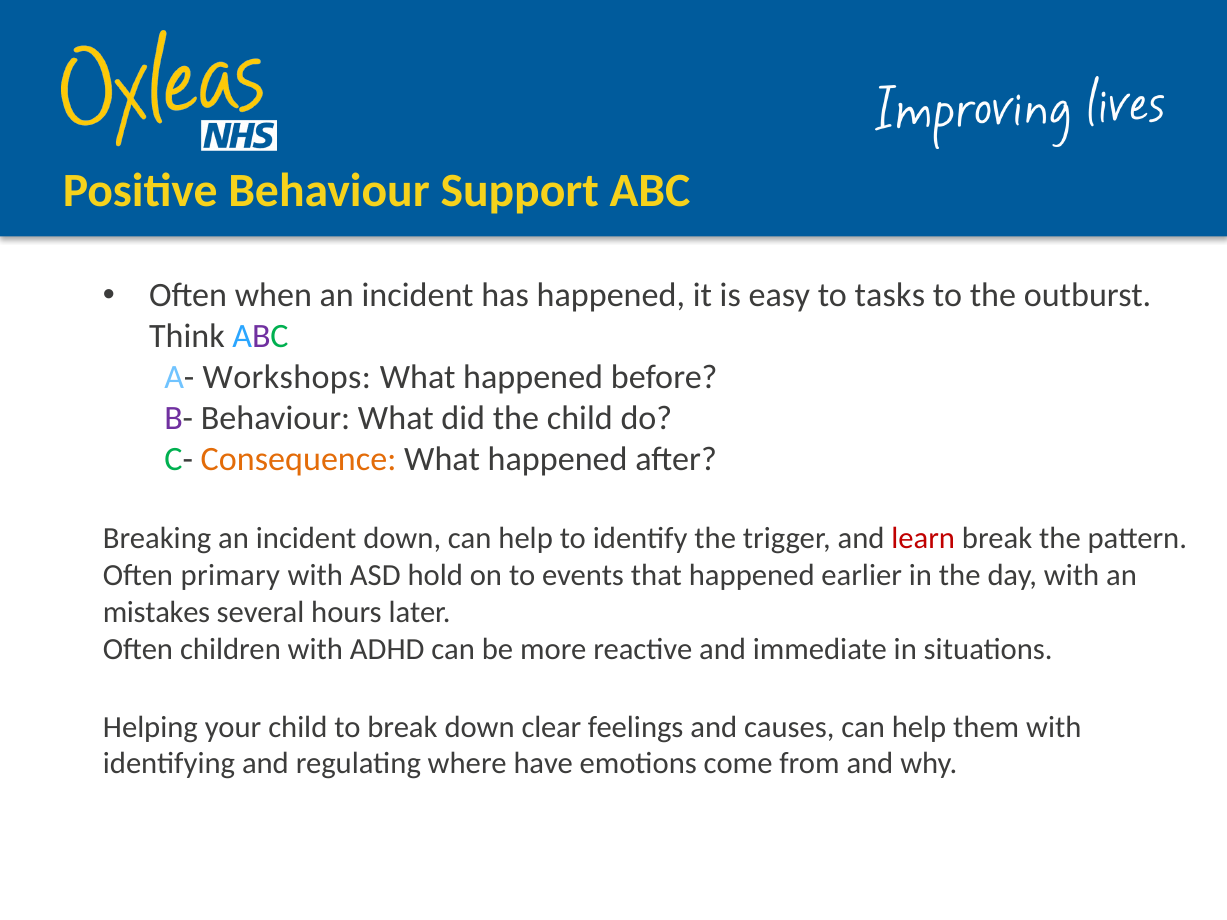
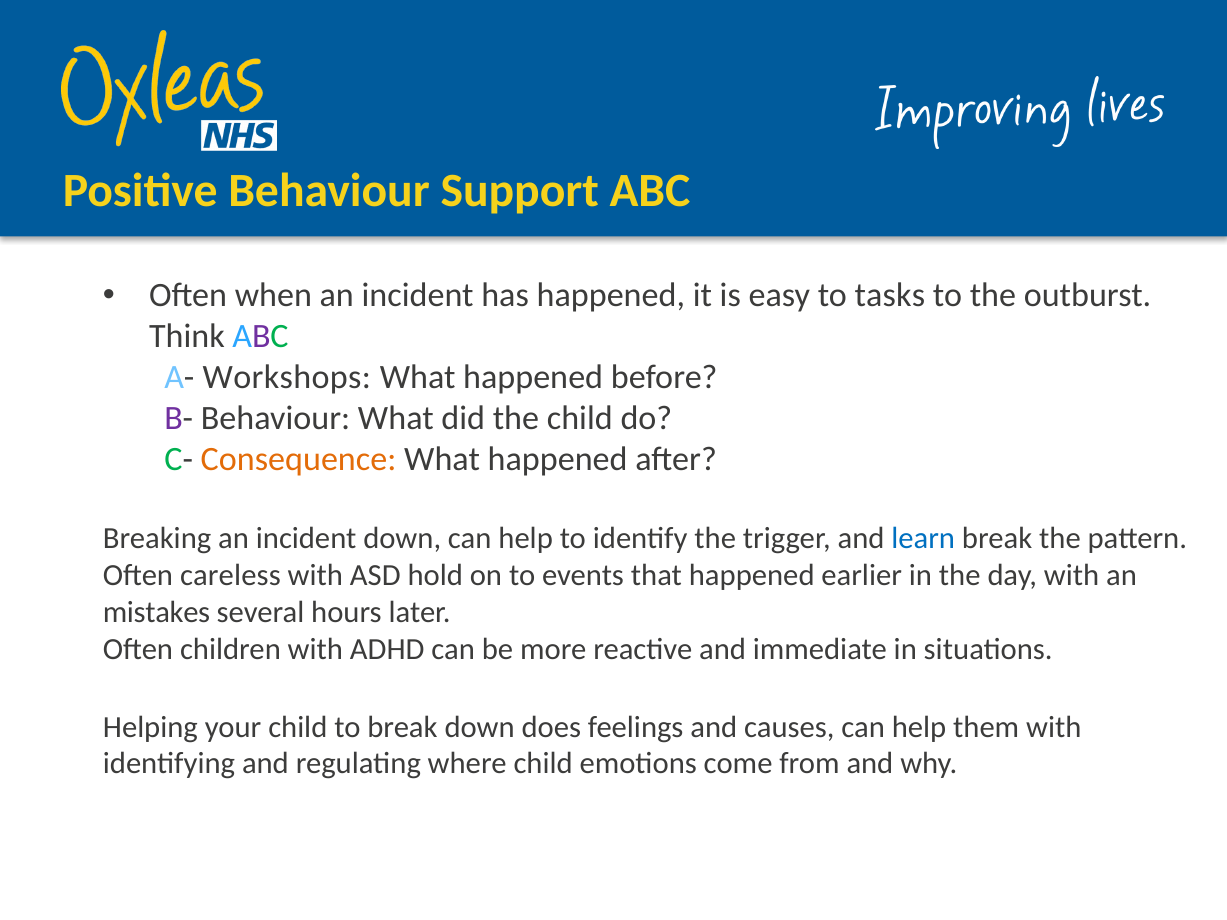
learn colour: red -> blue (923, 539)
primary: primary -> careless (230, 576)
clear: clear -> does (551, 727)
where have: have -> child (543, 764)
